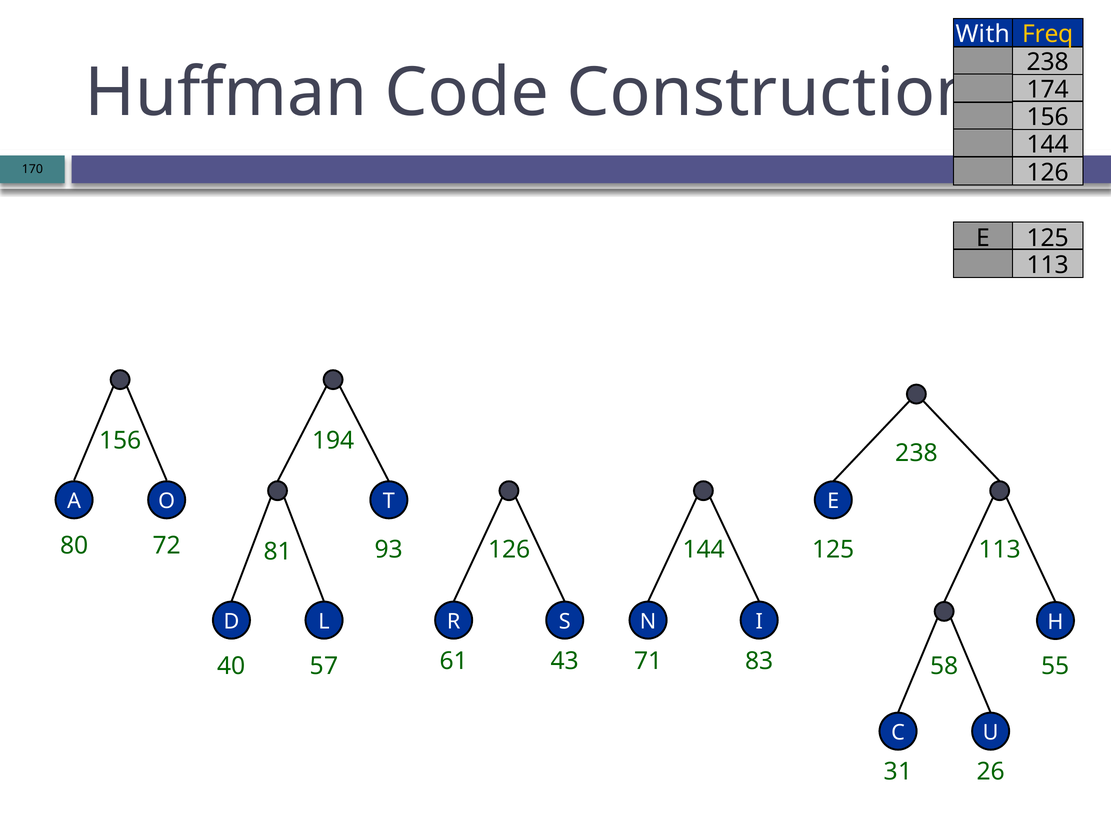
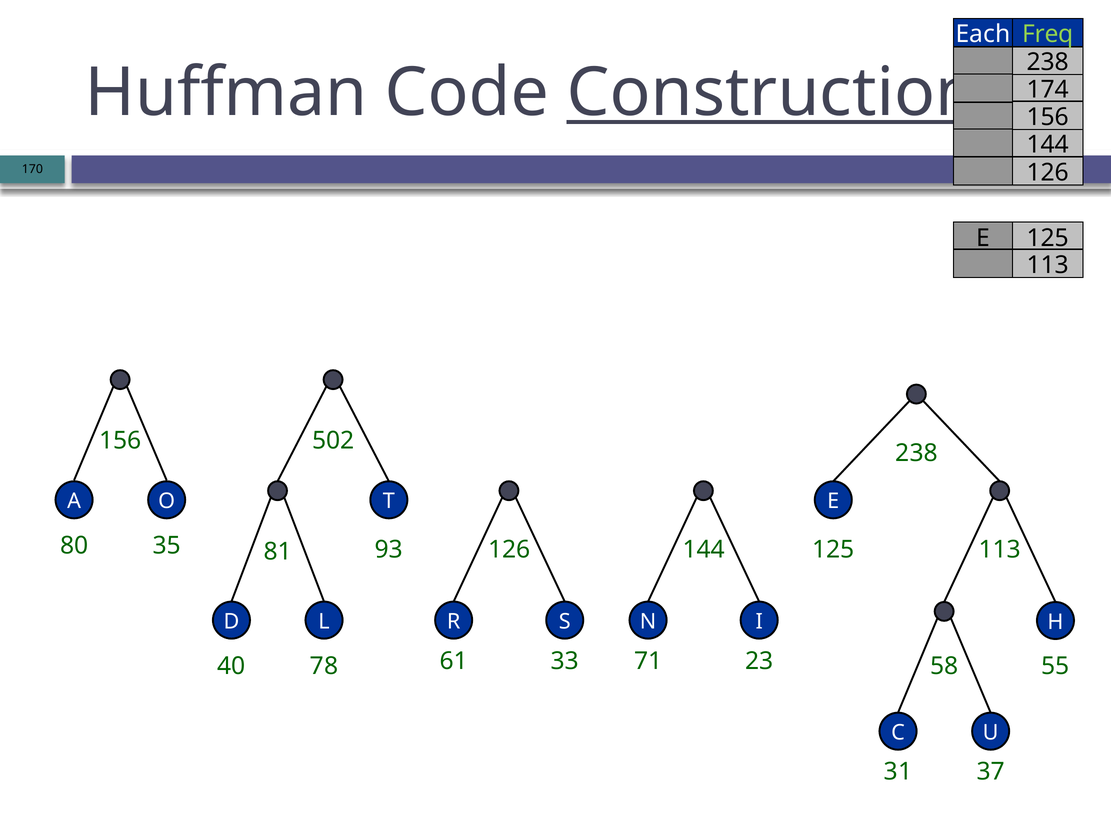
With: With -> Each (983, 34)
Freq colour: yellow -> light green (1048, 34)
Construction underline: none -> present (772, 93)
194: 194 -> 502 (333, 441)
72: 72 -> 35 (167, 546)
43: 43 -> 33 (565, 661)
83: 83 -> 23 (759, 661)
57: 57 -> 78 (324, 666)
26: 26 -> 37 (991, 772)
